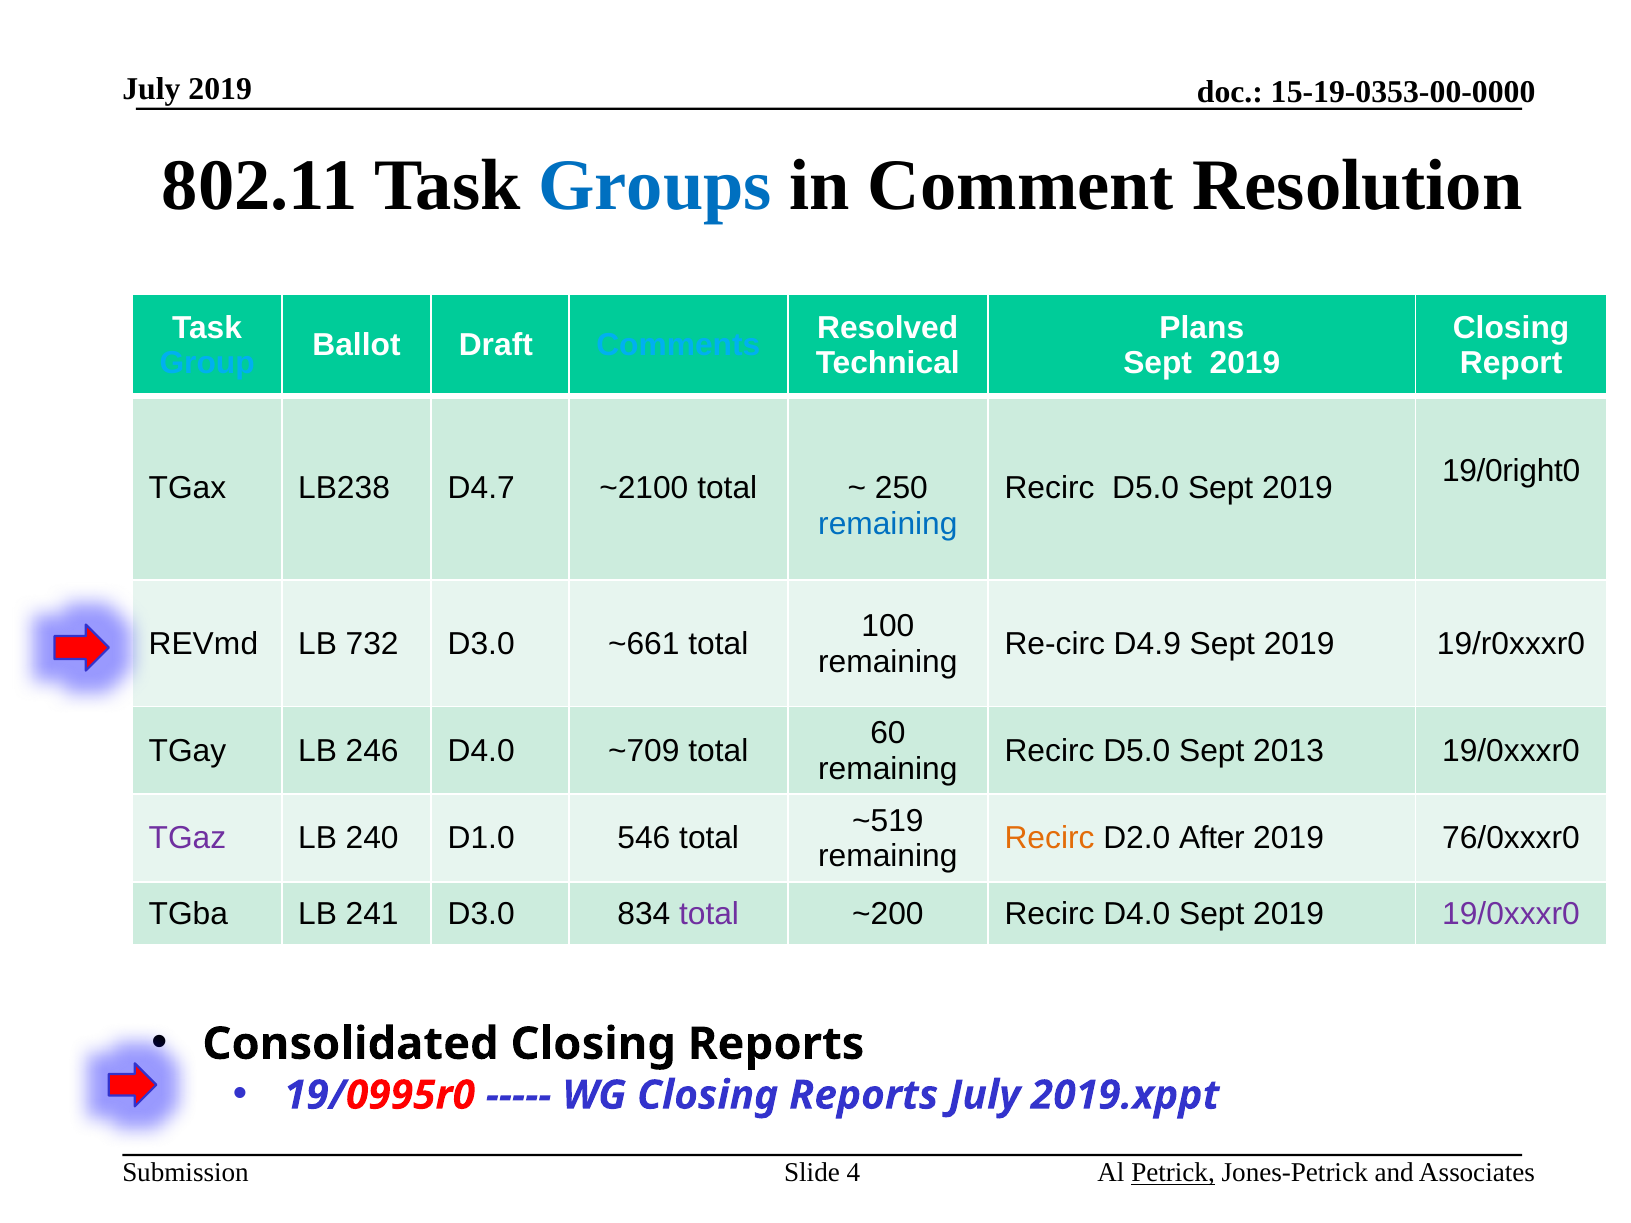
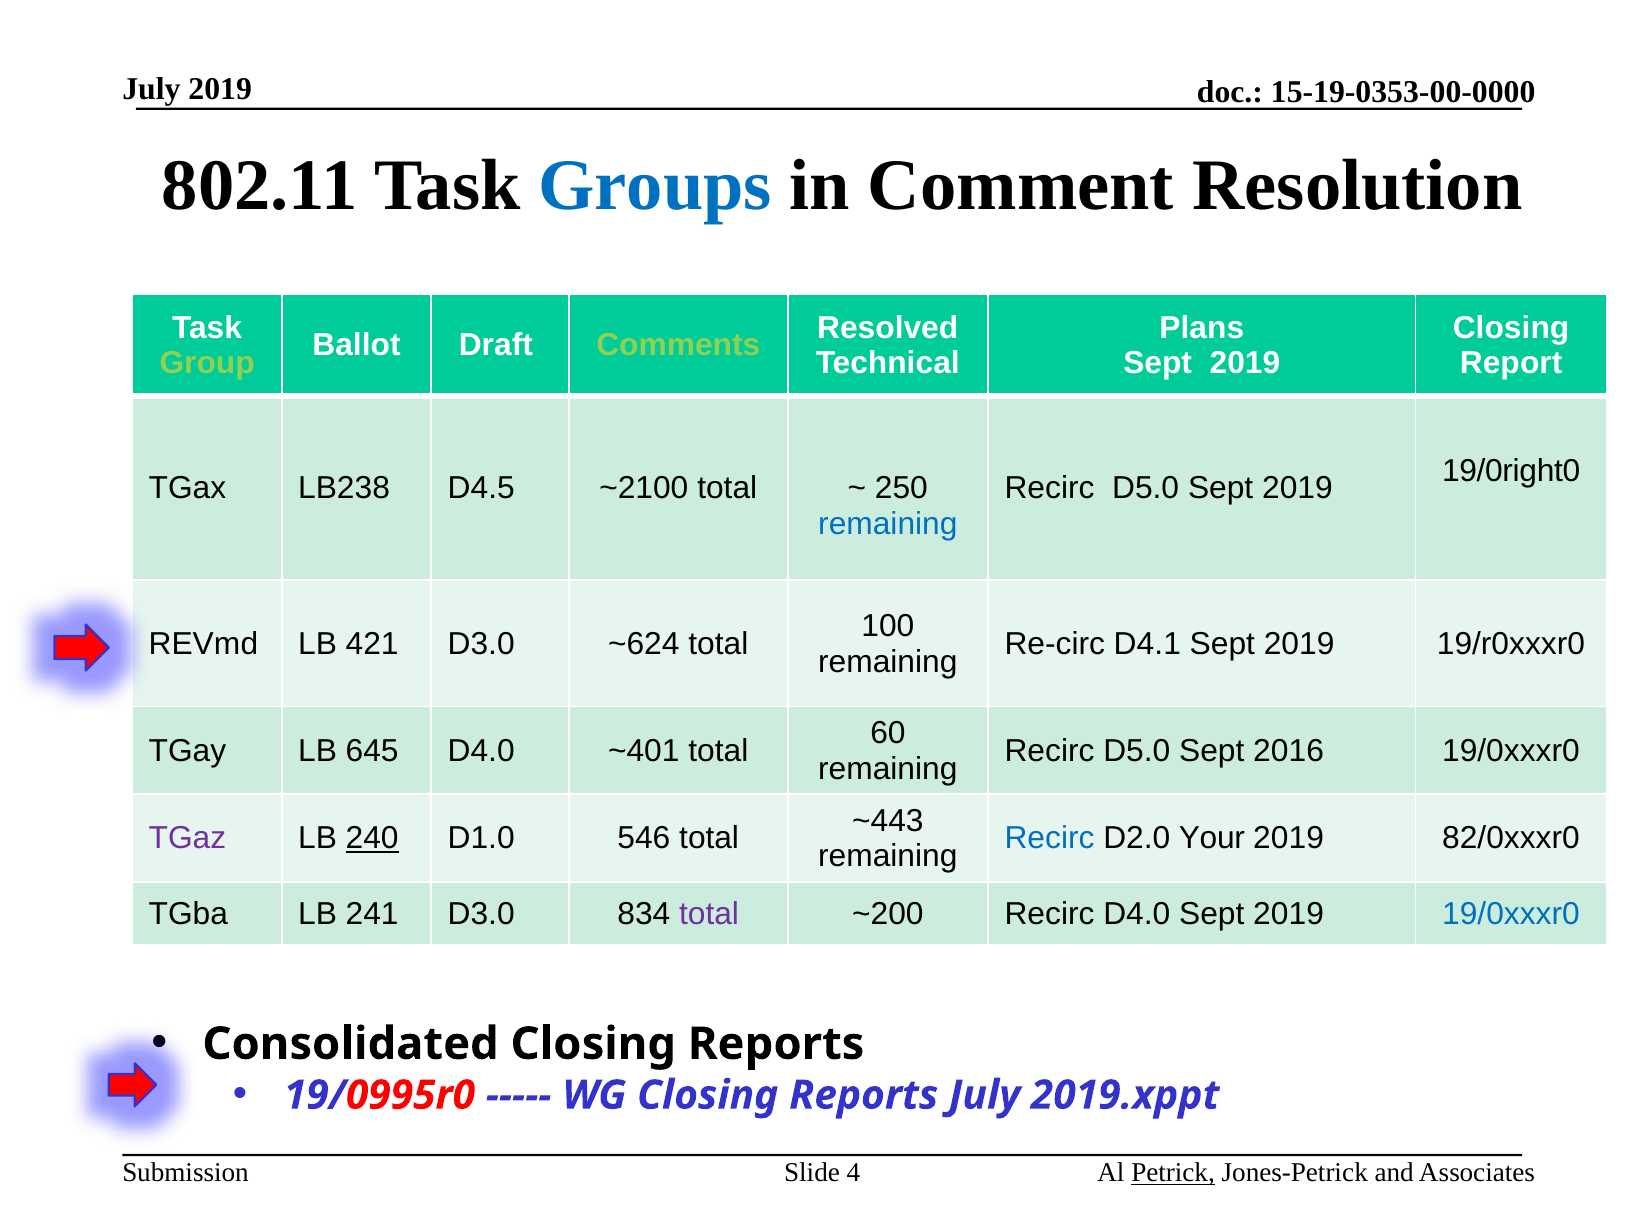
Comments colour: light blue -> light green (678, 346)
Group colour: light blue -> light green (207, 363)
D4.7: D4.7 -> D4.5 (481, 489)
732: 732 -> 421 (372, 644)
~661: ~661 -> ~624 (644, 644)
D4.9: D4.9 -> D4.1 (1147, 644)
246: 246 -> 645 (372, 751)
~709: ~709 -> ~401 (644, 751)
2013: 2013 -> 2016 (1289, 751)
~519: ~519 -> ~443 (888, 821)
240 underline: none -> present (372, 839)
Recirc colour: orange -> blue (1050, 839)
After: After -> Your (1212, 839)
76/0xxxr0: 76/0xxxr0 -> 82/0xxxr0 (1511, 839)
19/0xxxr0 colour: purple -> blue (1511, 914)
